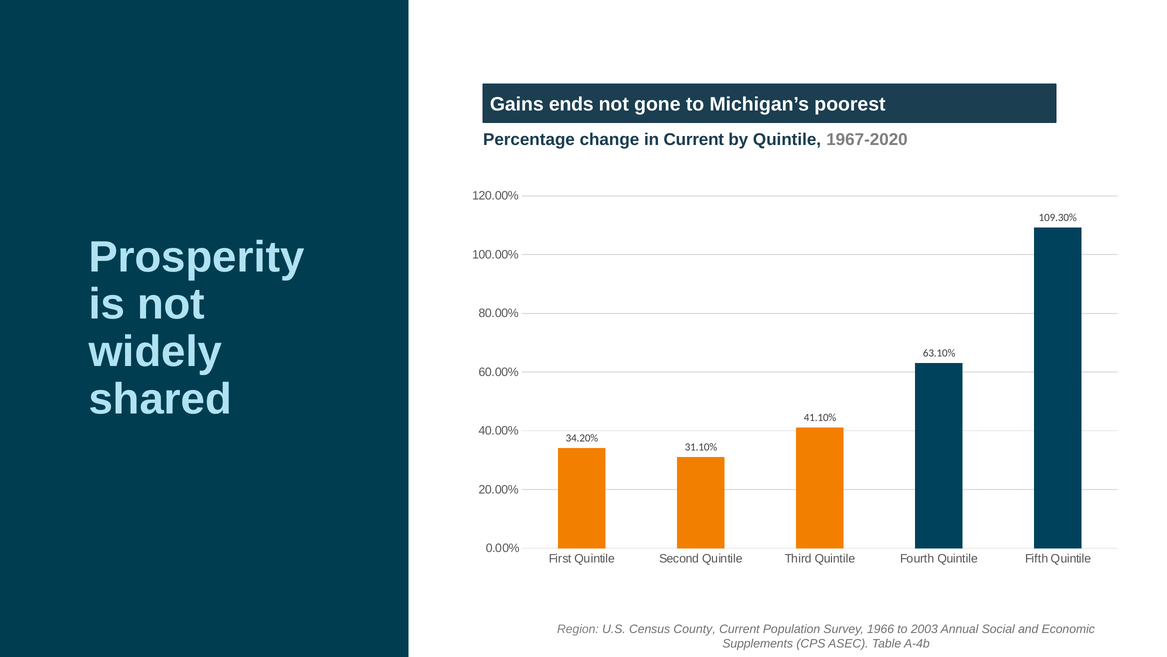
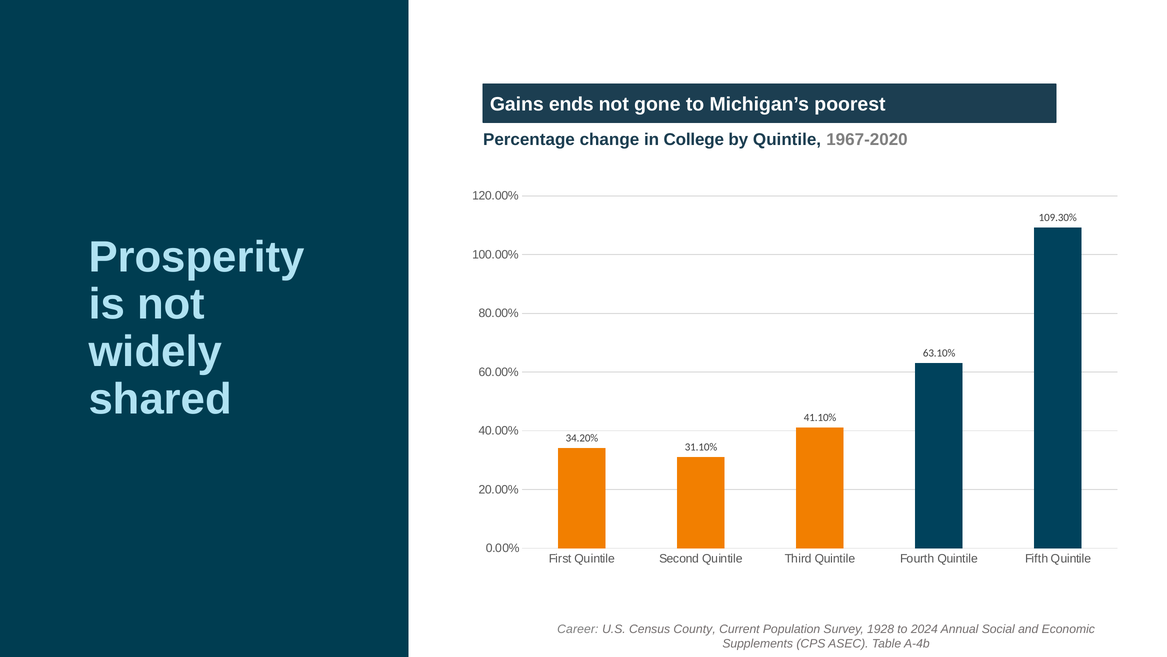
in Current: Current -> College (694, 140)
Region: Region -> Career (578, 629)
1966: 1966 -> 1928 (881, 629)
2003: 2003 -> 2024 (924, 629)
